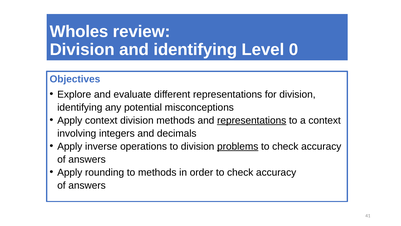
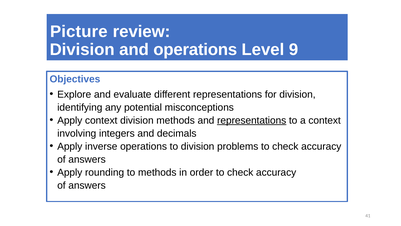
Wholes: Wholes -> Picture (79, 31)
and identifying: identifying -> operations (195, 50)
0: 0 -> 9 (293, 50)
problems underline: present -> none (238, 146)
